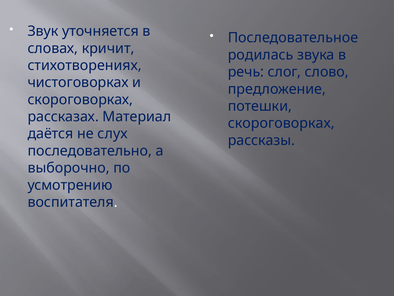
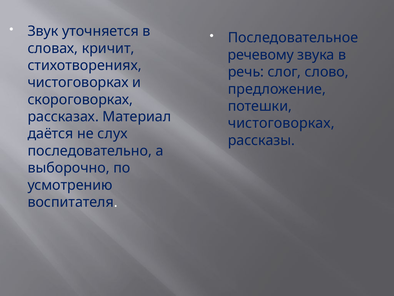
родилась: родилась -> речевому (261, 55)
скороговорках: скороговорках -> чистоговорках (281, 123)
